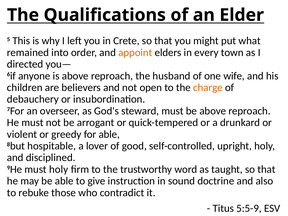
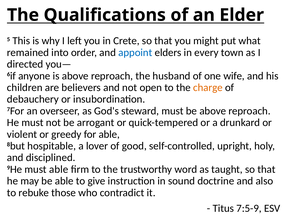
appoint colour: orange -> blue (135, 52)
must holy: holy -> able (59, 169)
5:5-9: 5:5-9 -> 7:5-9 (249, 208)
